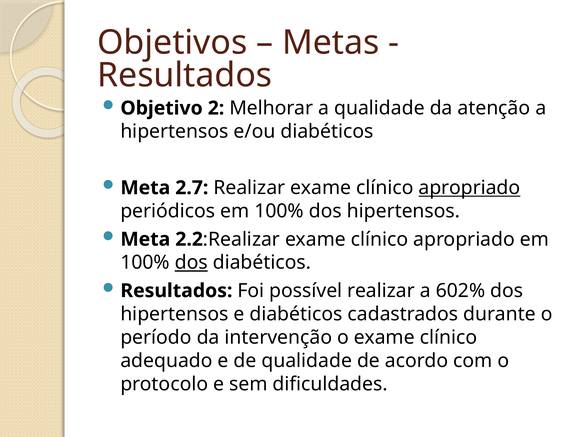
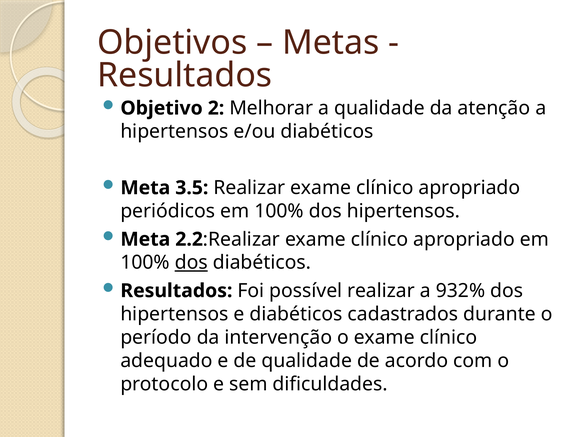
2.7: 2.7 -> 3.5 (192, 188)
apropriado underline: present -> none (469, 188)
602%: 602% -> 932% (460, 290)
